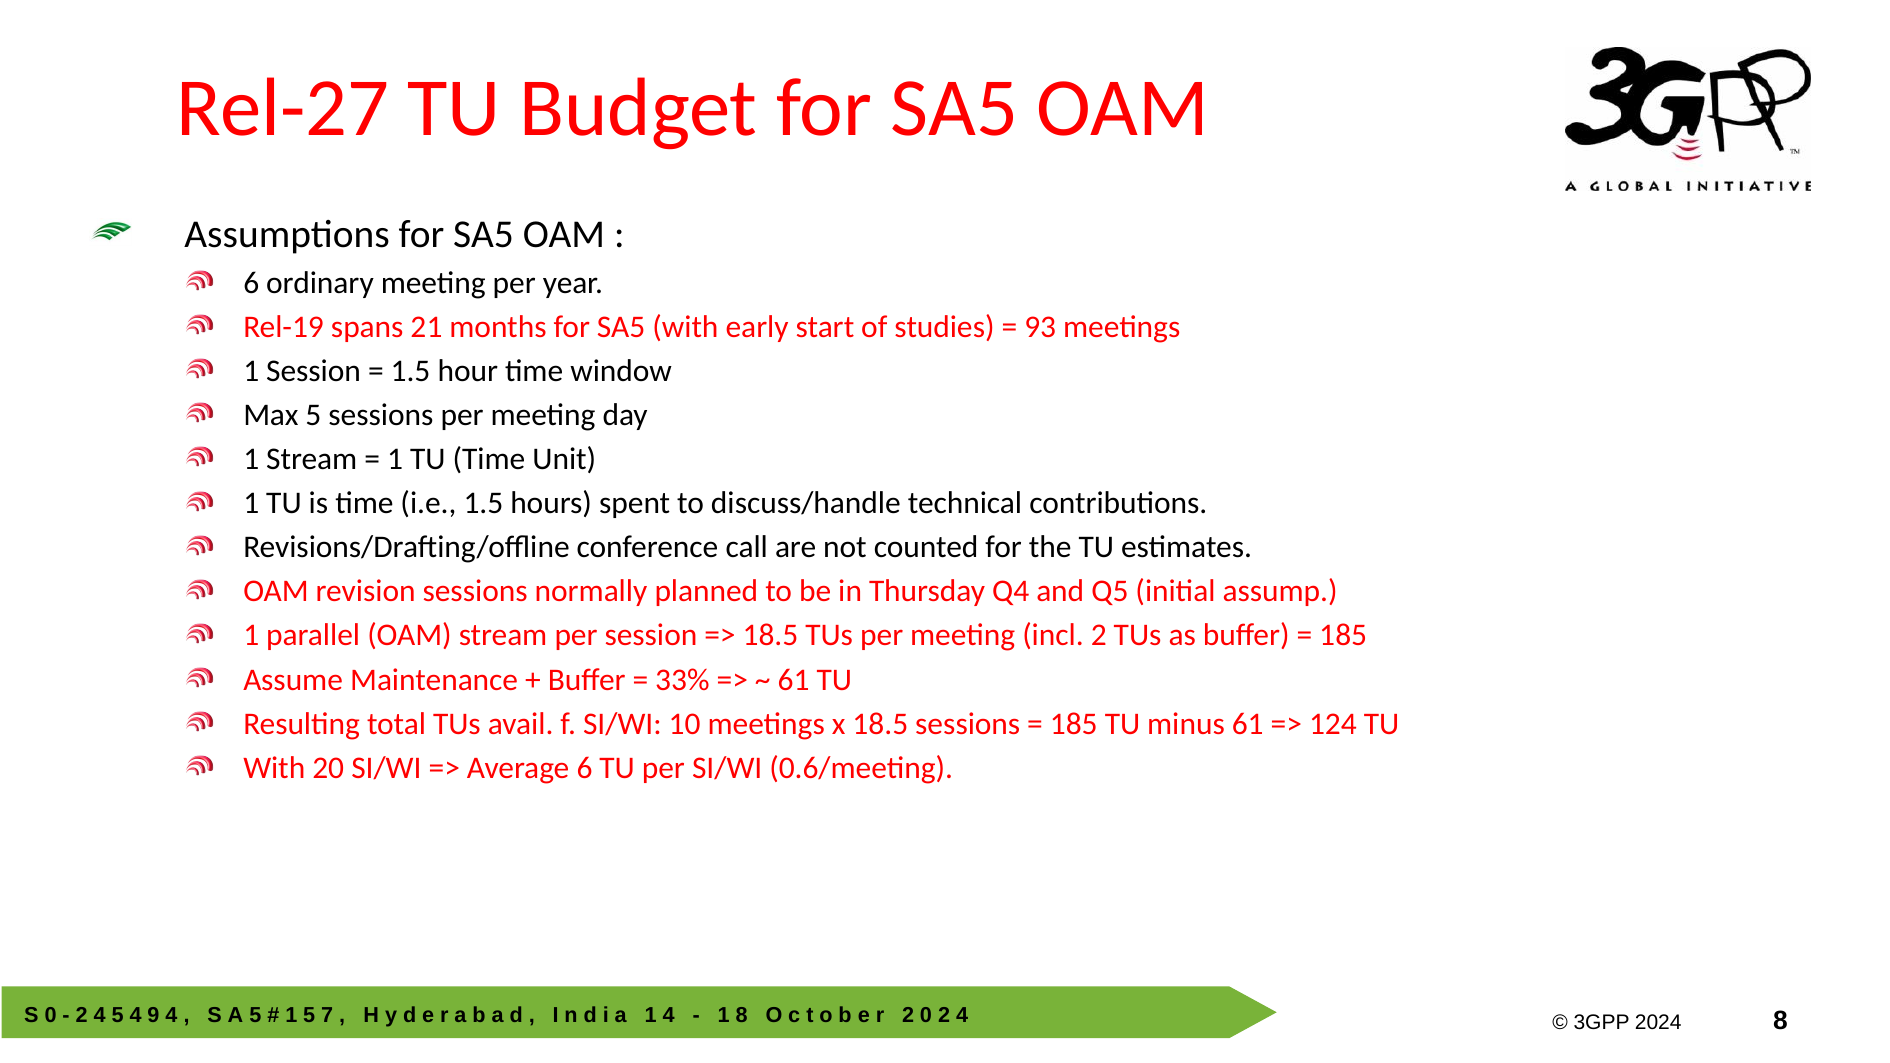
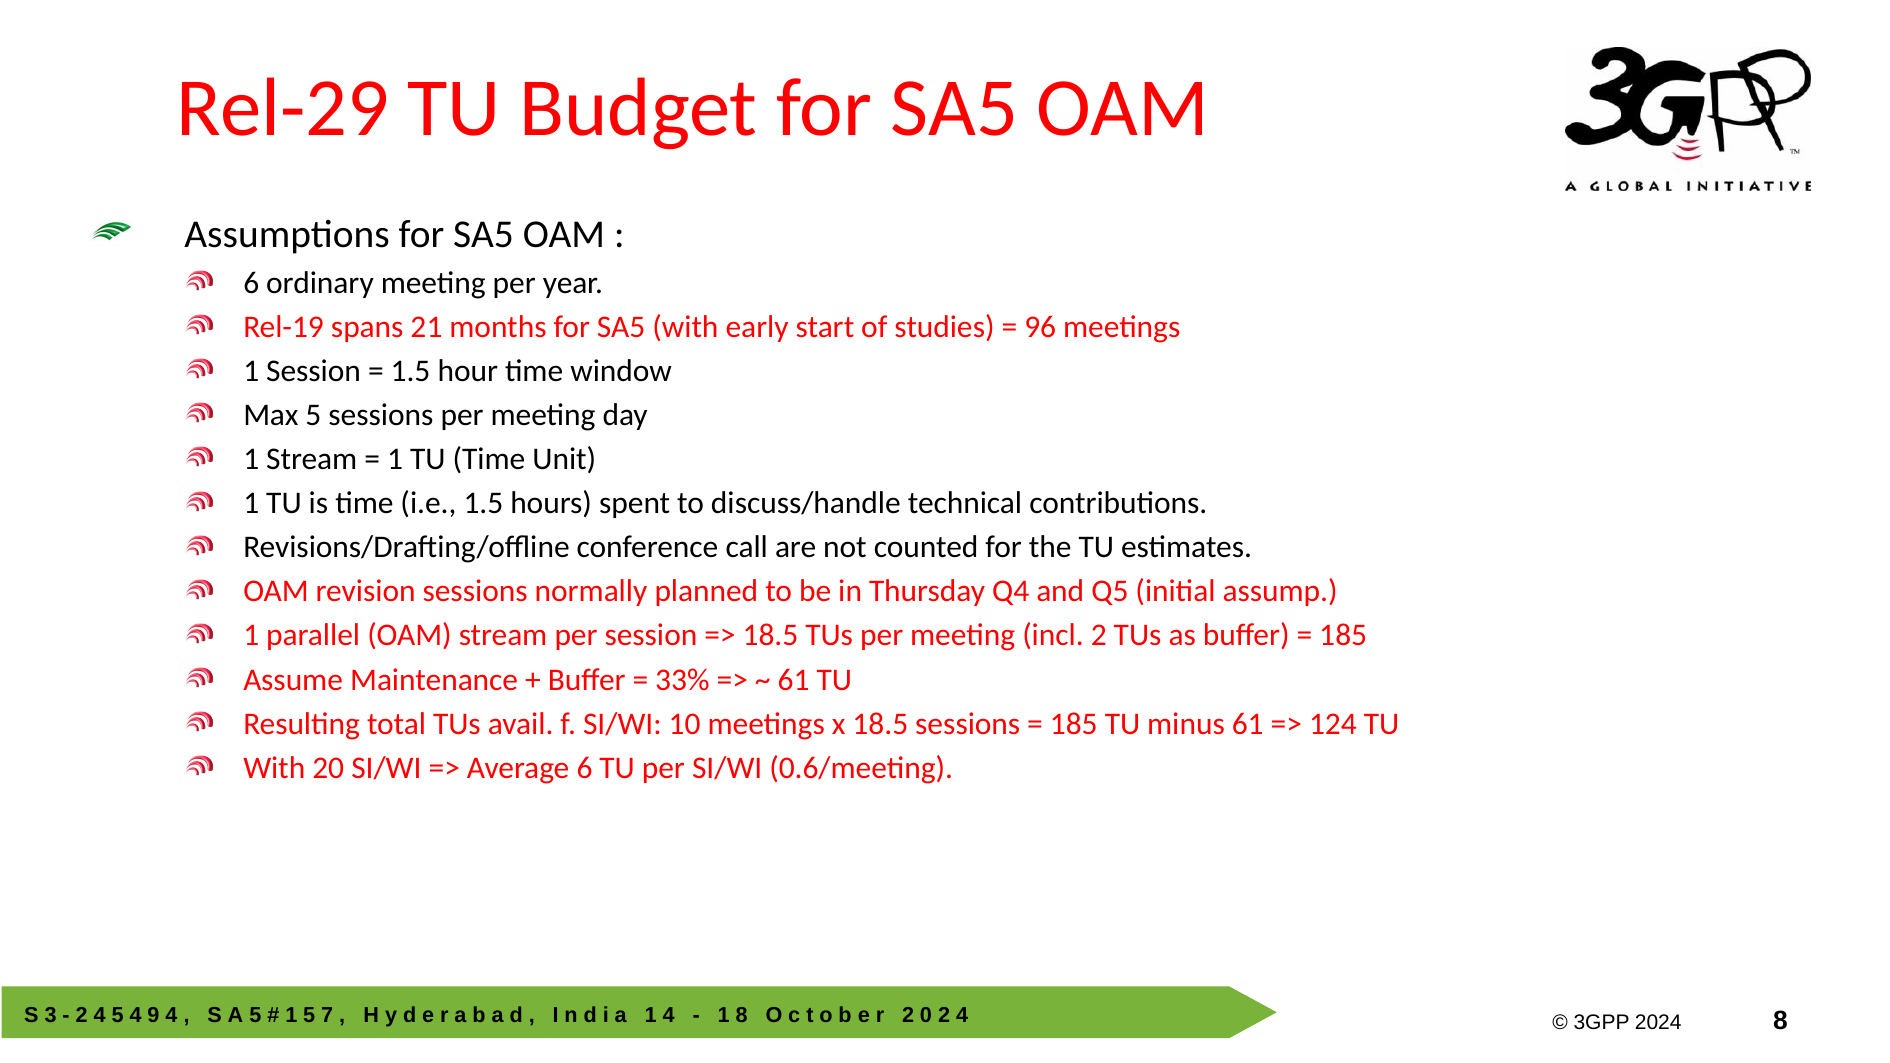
Rel-27: Rel-27 -> Rel-29 (283, 108)
93: 93 -> 96 (1040, 327)
0: 0 -> 3 (51, 1015)
